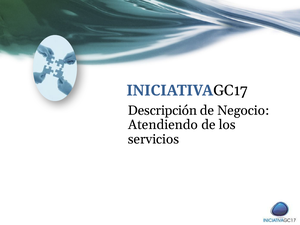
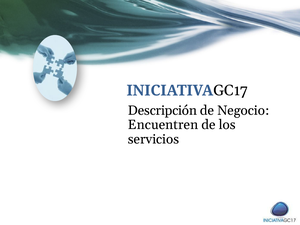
Atendiendo: Atendiendo -> Encuentren (163, 125)
